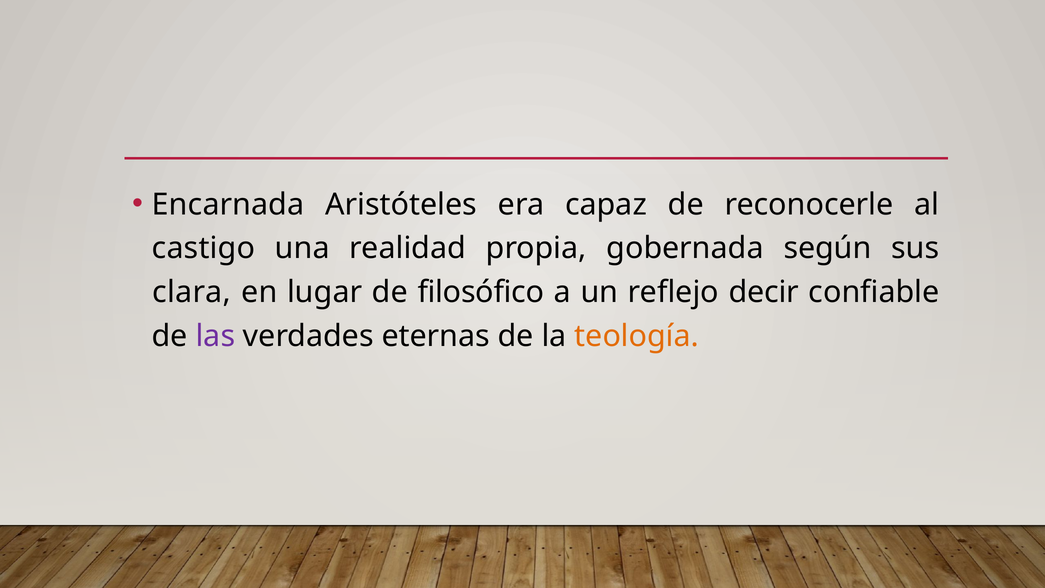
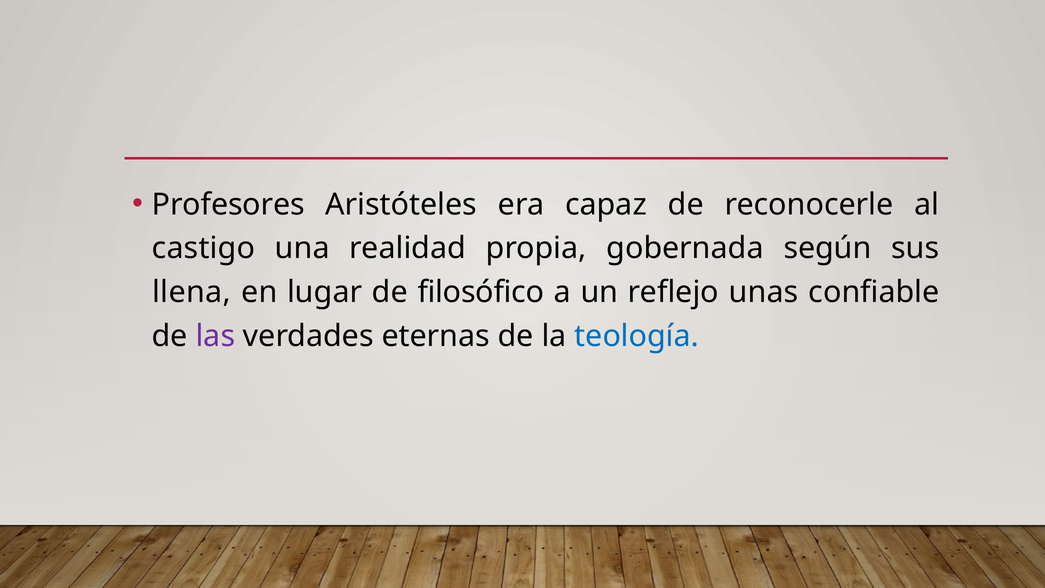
Encarnada: Encarnada -> Profesores (228, 204)
clara: clara -> llena (192, 292)
decir: decir -> unas (764, 292)
teología colour: orange -> blue (637, 336)
